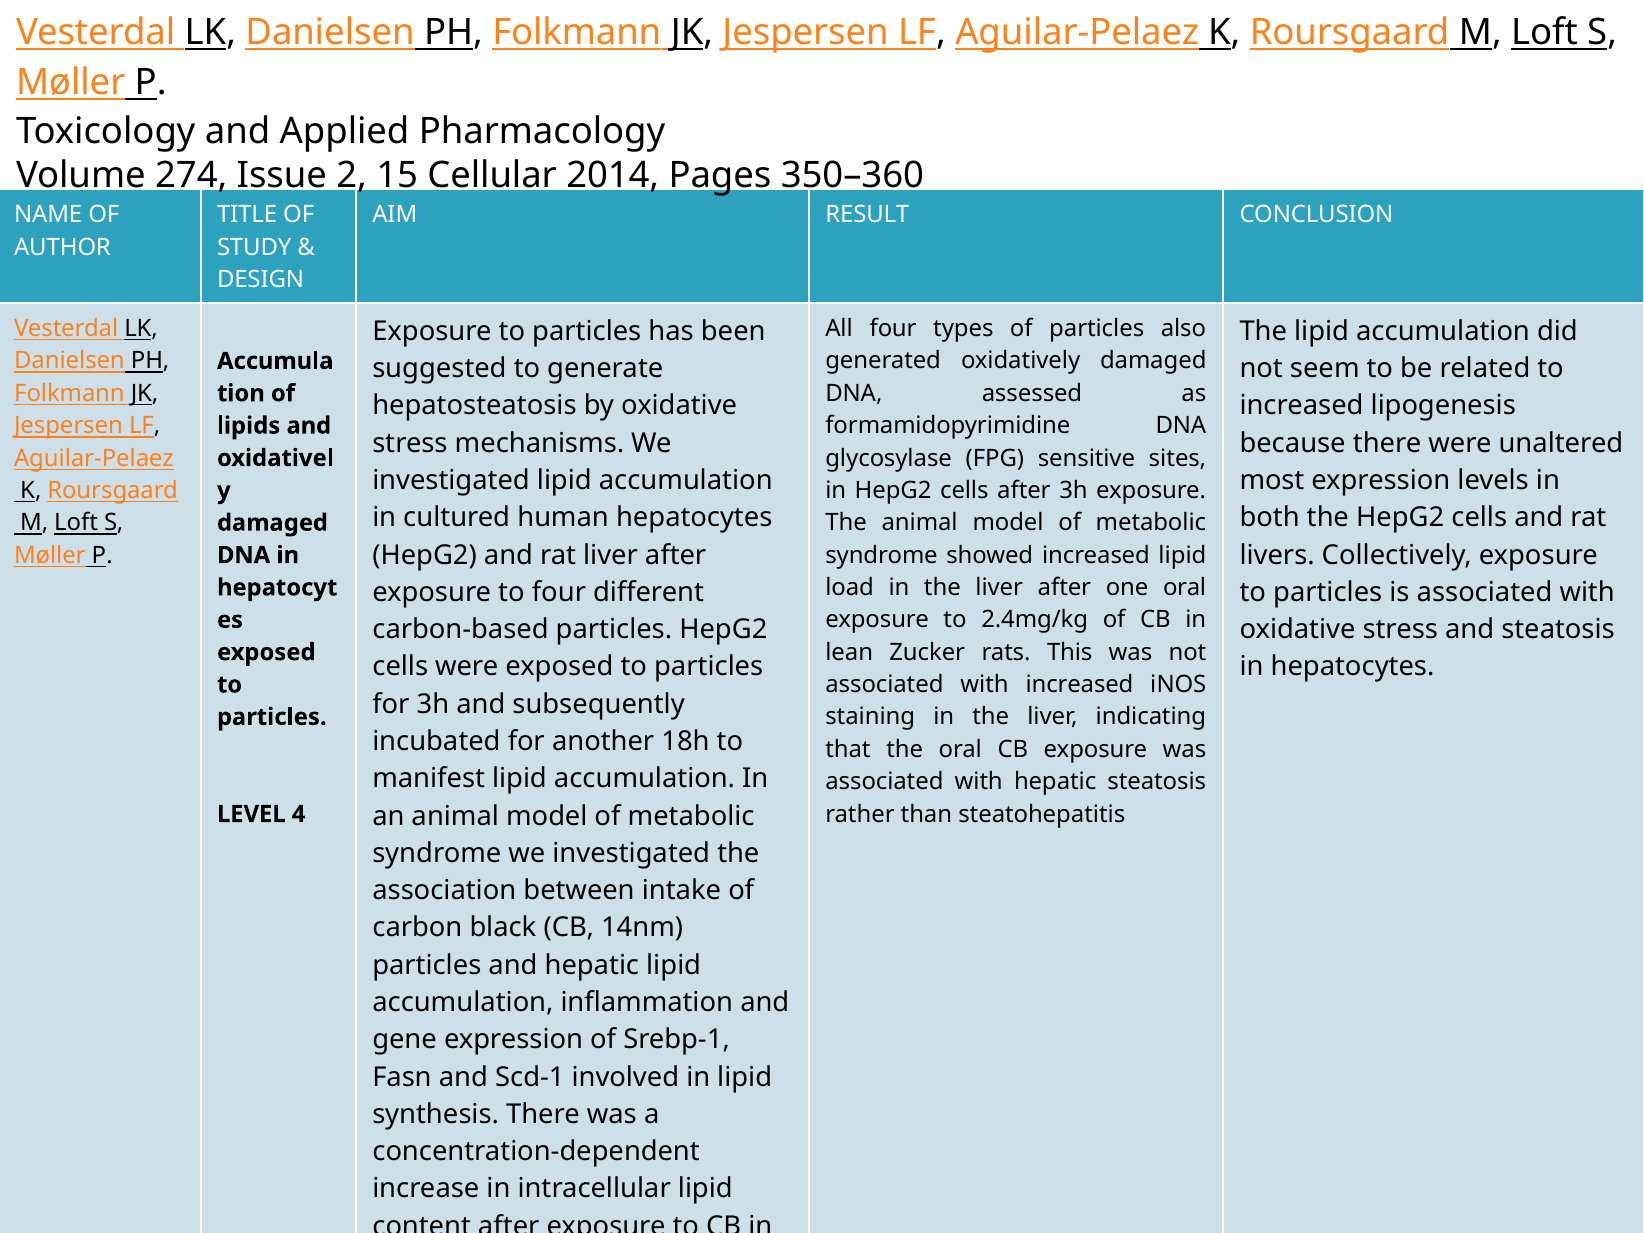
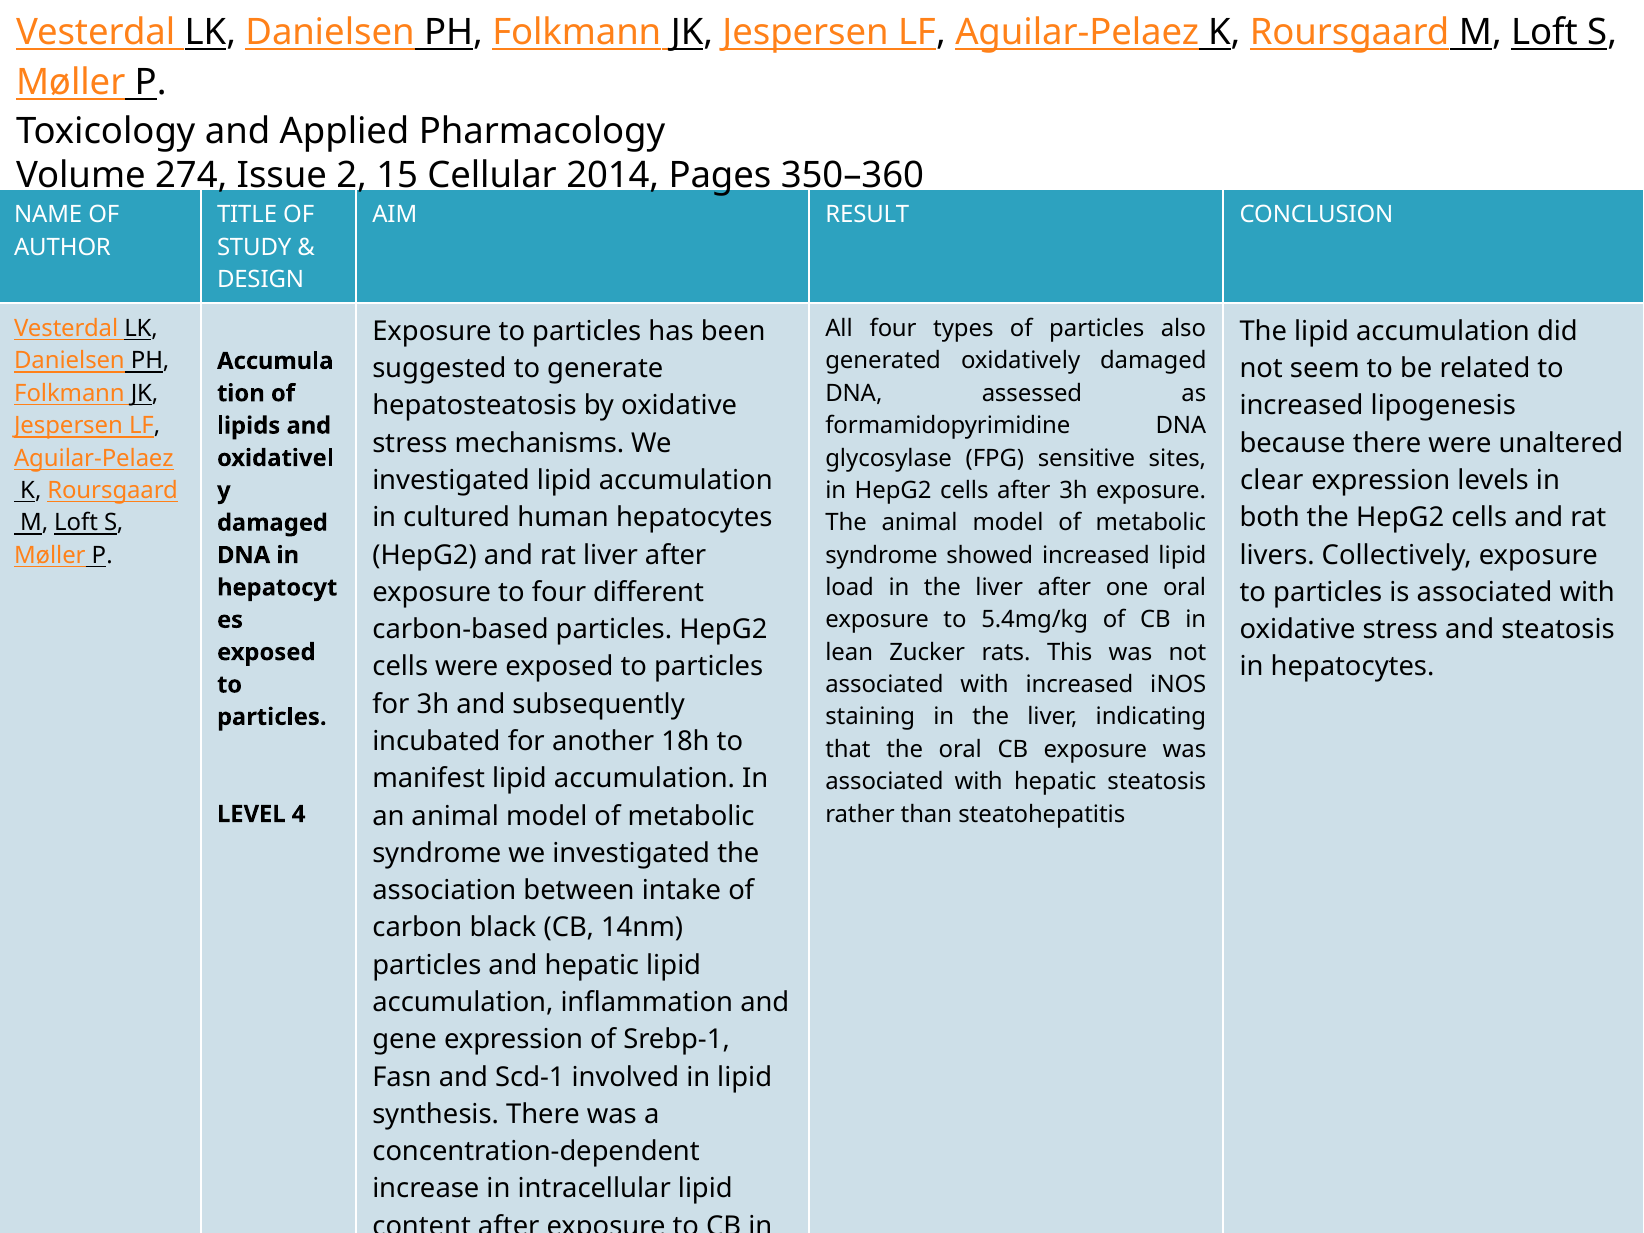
most: most -> clear (1272, 480)
2.4mg/kg: 2.4mg/kg -> 5.4mg/kg (1035, 620)
